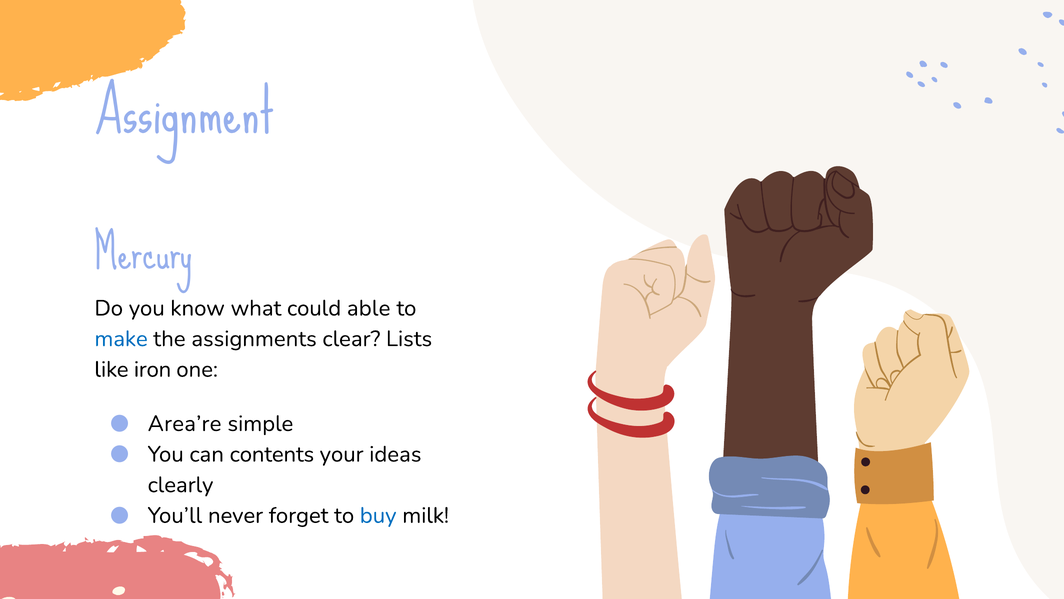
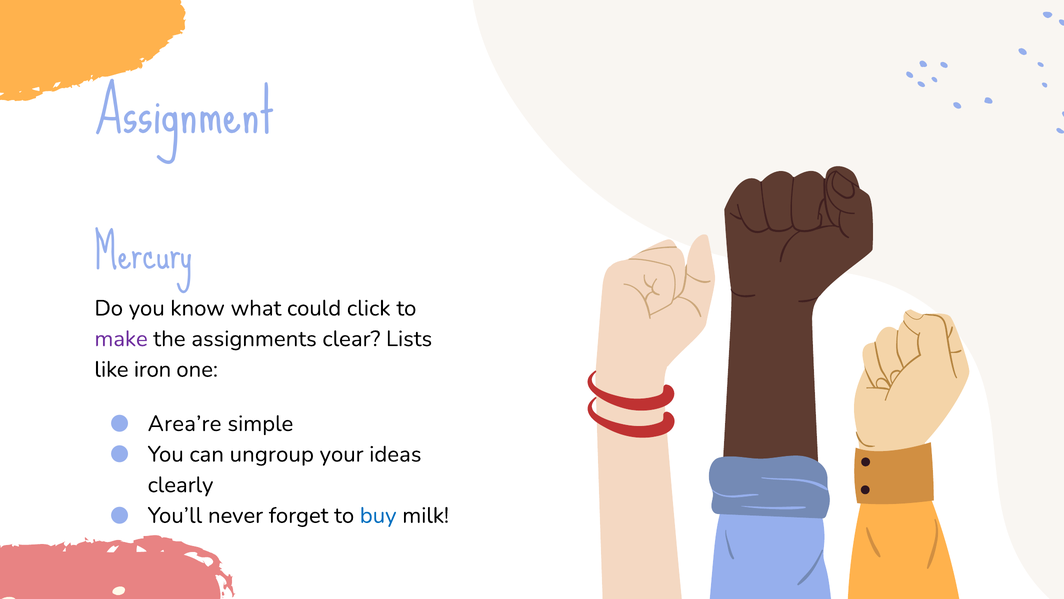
able: able -> click (369, 308)
make colour: blue -> purple (121, 339)
contents: contents -> ungroup (272, 454)
